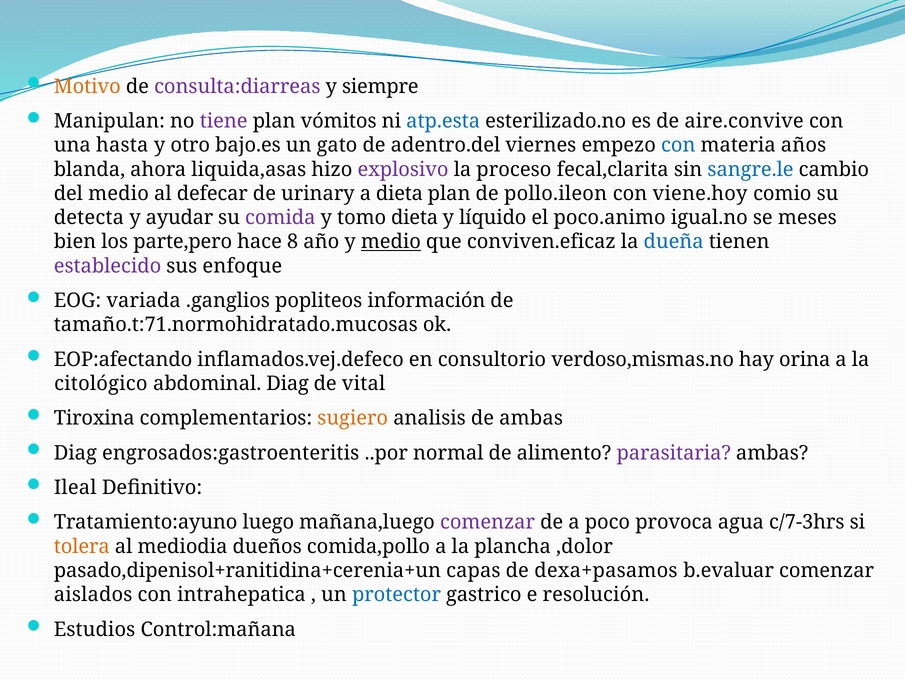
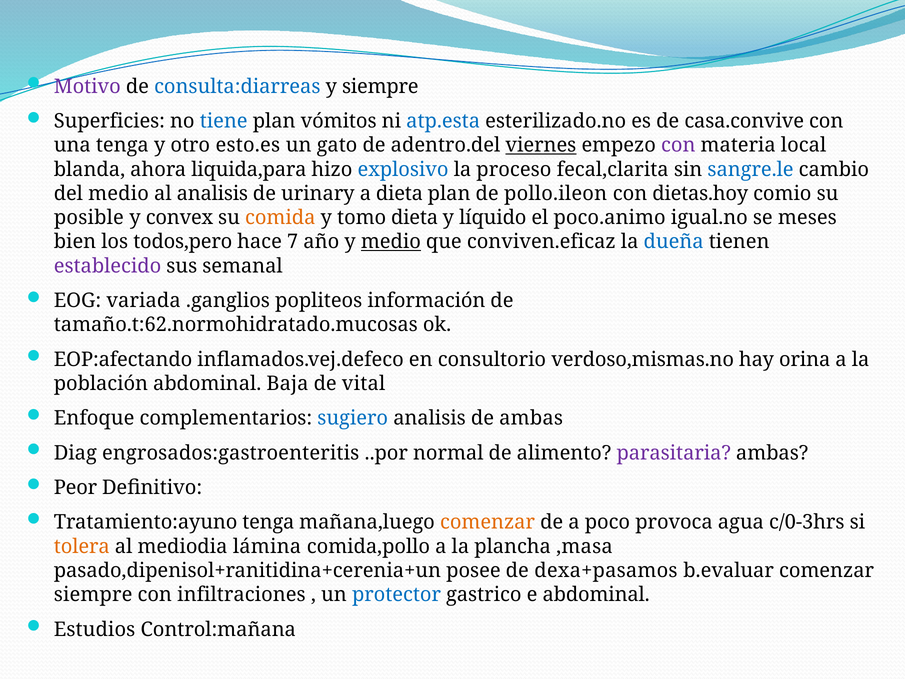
Motivo colour: orange -> purple (87, 86)
consulta:diarreas colour: purple -> blue (237, 86)
Manipulan: Manipulan -> Superficies (109, 121)
tiene colour: purple -> blue (224, 121)
aire.convive: aire.convive -> casa.convive (744, 121)
una hasta: hasta -> tenga (122, 145)
bajo.es: bajo.es -> esto.es (248, 145)
viernes underline: none -> present (541, 145)
con colour: blue -> purple (678, 145)
años: años -> local (804, 145)
liquida,asas: liquida,asas -> liquida,para (249, 169)
explosivo colour: purple -> blue (403, 169)
al defecar: defecar -> analisis (212, 194)
viene.hoy: viene.hoy -> dietas.hoy (700, 194)
detecta: detecta -> posible (89, 218)
ayudar: ayudar -> convex (180, 218)
comida colour: purple -> orange (280, 218)
parte,pero: parte,pero -> todos,pero (183, 242)
8: 8 -> 7 (293, 242)
enfoque: enfoque -> semanal (242, 266)
tamaño.t:71.normohidratado.mucosas: tamaño.t:71.normohidratado.mucosas -> tamaño.t:62.normohidratado.mucosas (236, 325)
citológico: citológico -> población (101, 383)
abdominal Diag: Diag -> Baja (287, 383)
Tiroxina: Tiroxina -> Enfoque (94, 418)
sugiero colour: orange -> blue (353, 418)
Ileal: Ileal -> Peor (75, 487)
Tratamiento:ayuno luego: luego -> tenga (268, 522)
comenzar colour: purple -> orange (488, 522)
c/7-3hrs: c/7-3hrs -> c/0-3hrs (807, 522)
dueños: dueños -> lámina (267, 546)
,dolor: ,dolor -> ,masa (584, 546)
capas: capas -> posee (473, 570)
aislados: aislados -> siempre (93, 594)
intrahepatica: intrahepatica -> infiltraciones (241, 594)
e resolución: resolución -> abdominal (596, 594)
